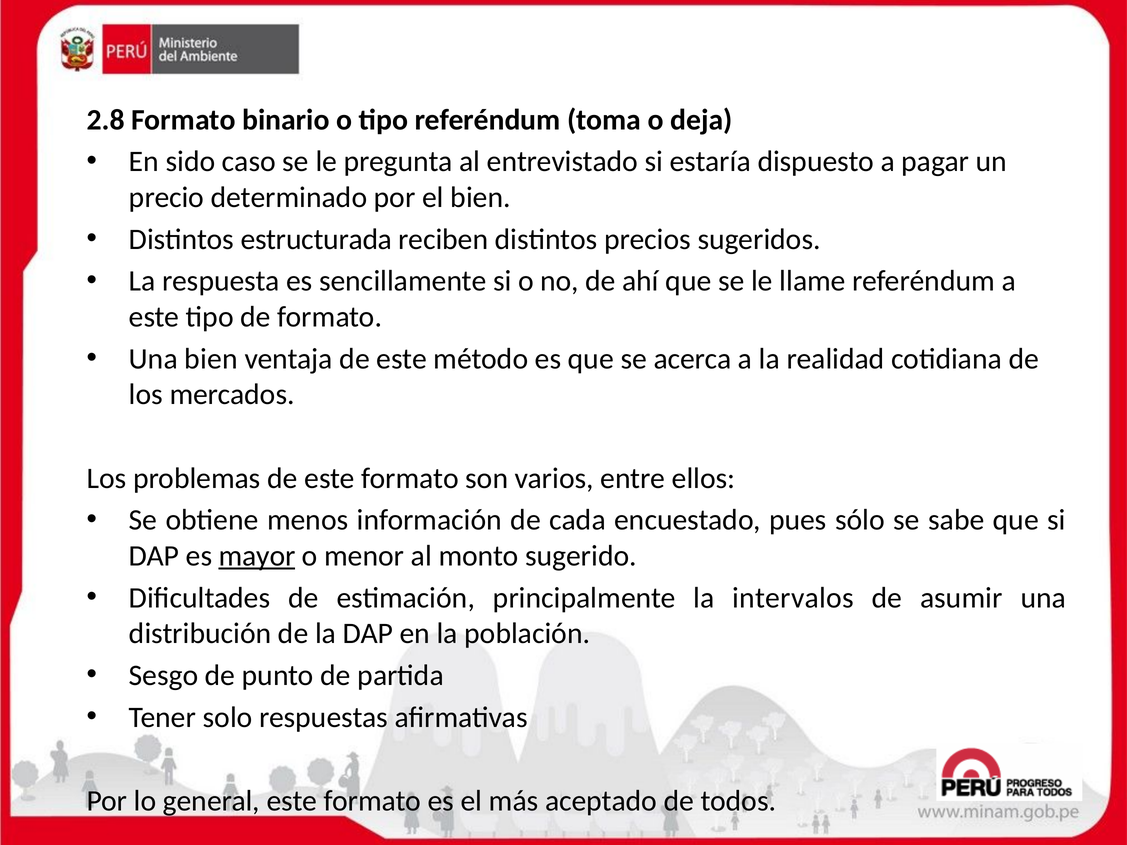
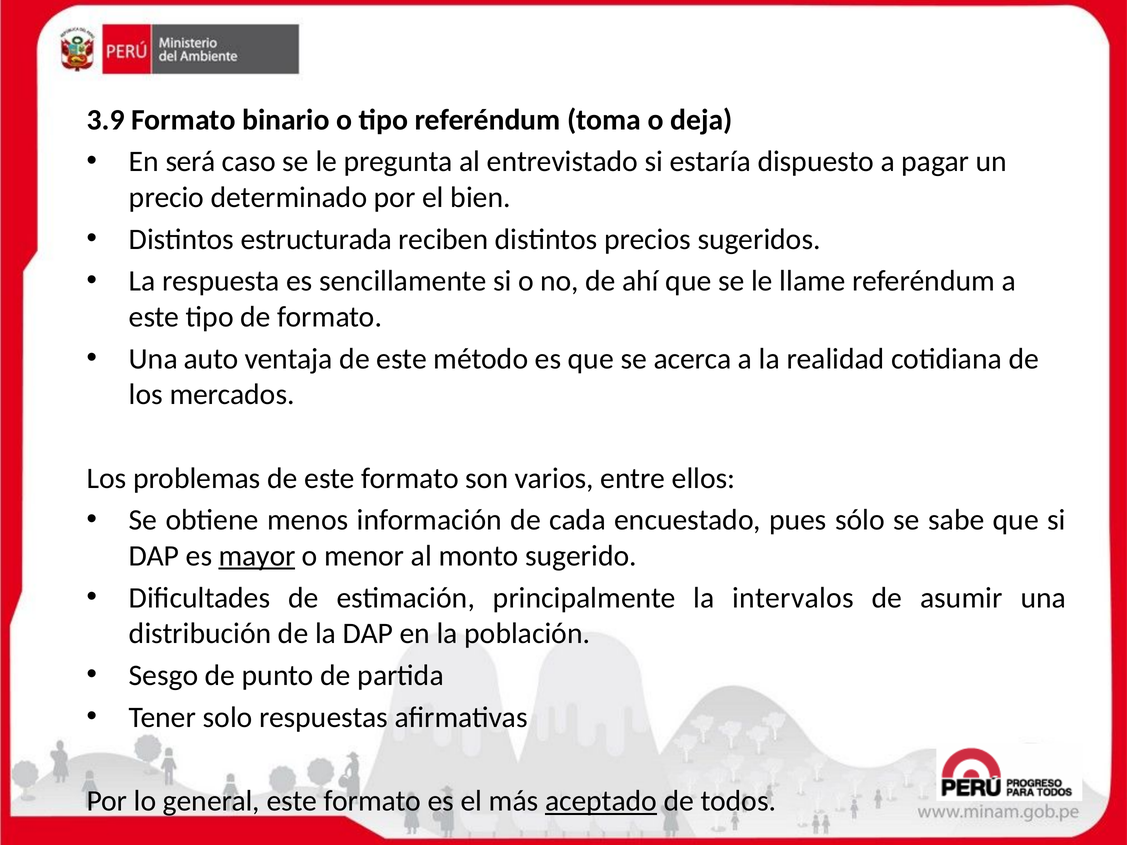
2.8: 2.8 -> 3.9 (106, 120)
sido: sido -> será (191, 162)
Una bien: bien -> auto (211, 359)
aceptado underline: none -> present (601, 801)
